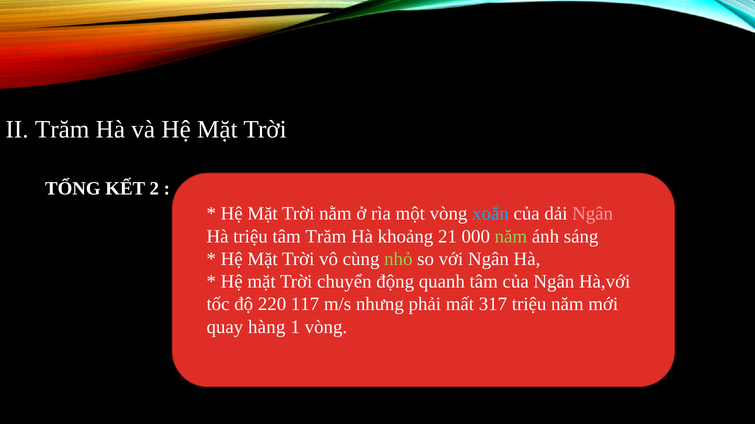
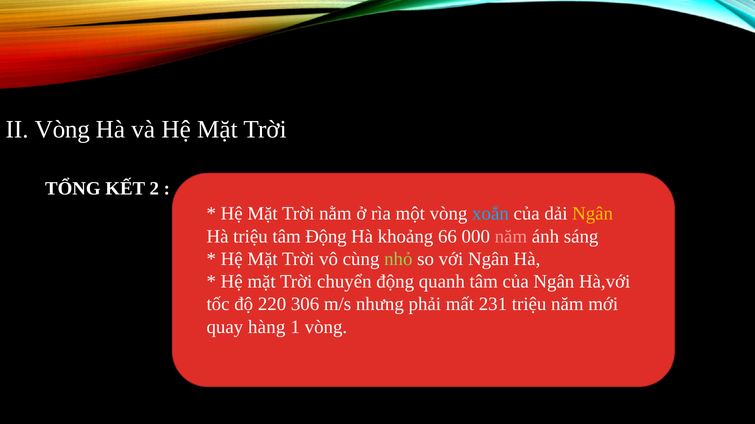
II Trăm: Trăm -> Vòng (62, 130)
Ngân colour: pink -> yellow (593, 214)
tâm Trăm: Trăm -> Động (326, 237)
21: 21 -> 66 (447, 237)
năm colour: light green -> pink (511, 237)
117: 117 -> 306 (305, 305)
317: 317 -> 231 (493, 305)
